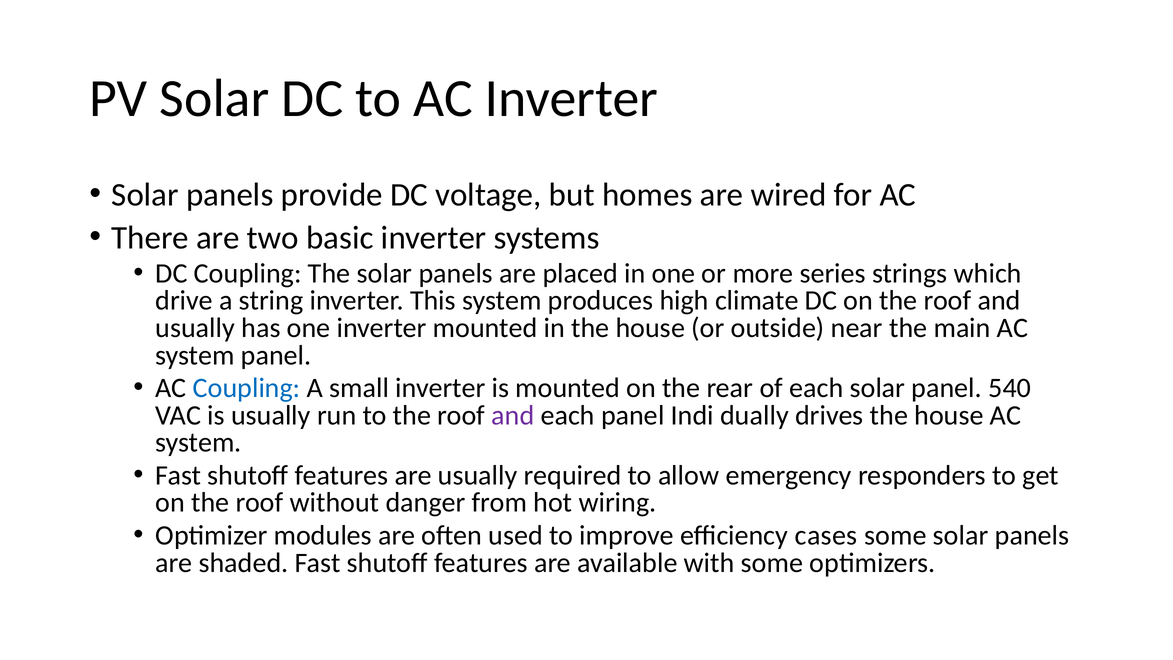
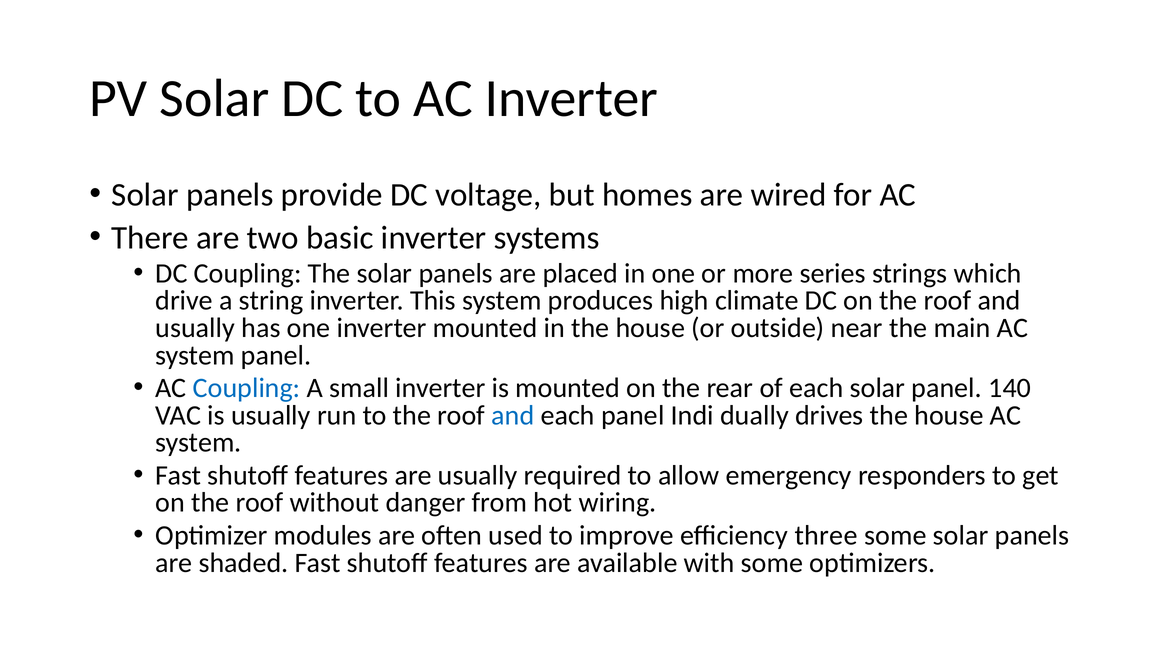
540: 540 -> 140 (1010, 388)
and colour: purple -> blue (513, 415)
cases: cases -> three (826, 535)
